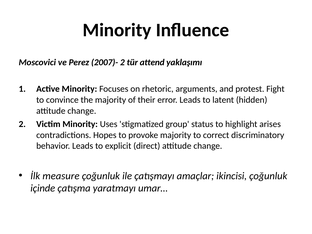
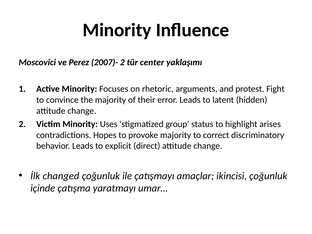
attend: attend -> center (152, 62)
measure: measure -> changed (61, 176)
